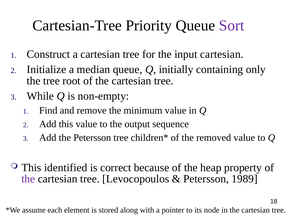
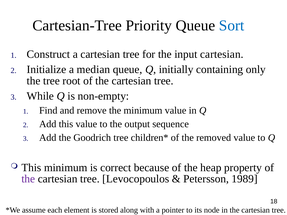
Sort colour: purple -> blue (232, 25)
the Petersson: Petersson -> Goodrich (92, 138)
This identified: identified -> minimum (66, 168)
